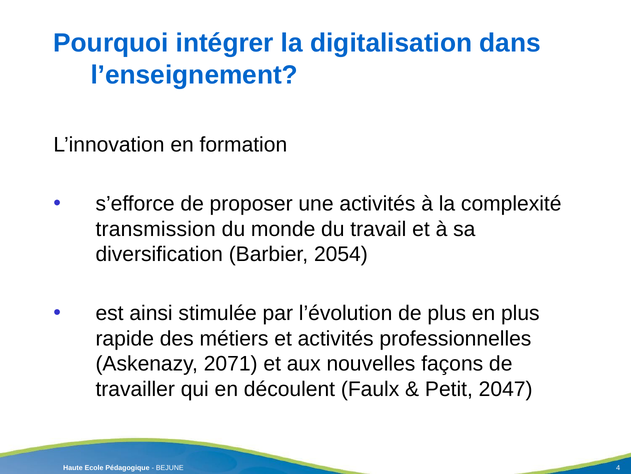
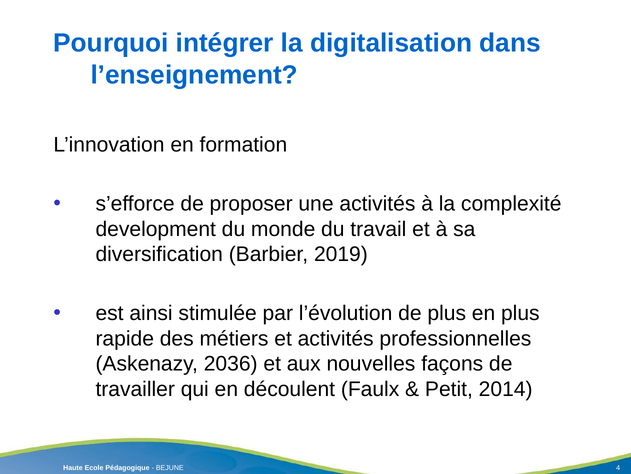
transmission: transmission -> development (156, 229)
2054: 2054 -> 2019 (341, 254)
2071: 2071 -> 2036 (231, 363)
2047: 2047 -> 2014 (506, 389)
